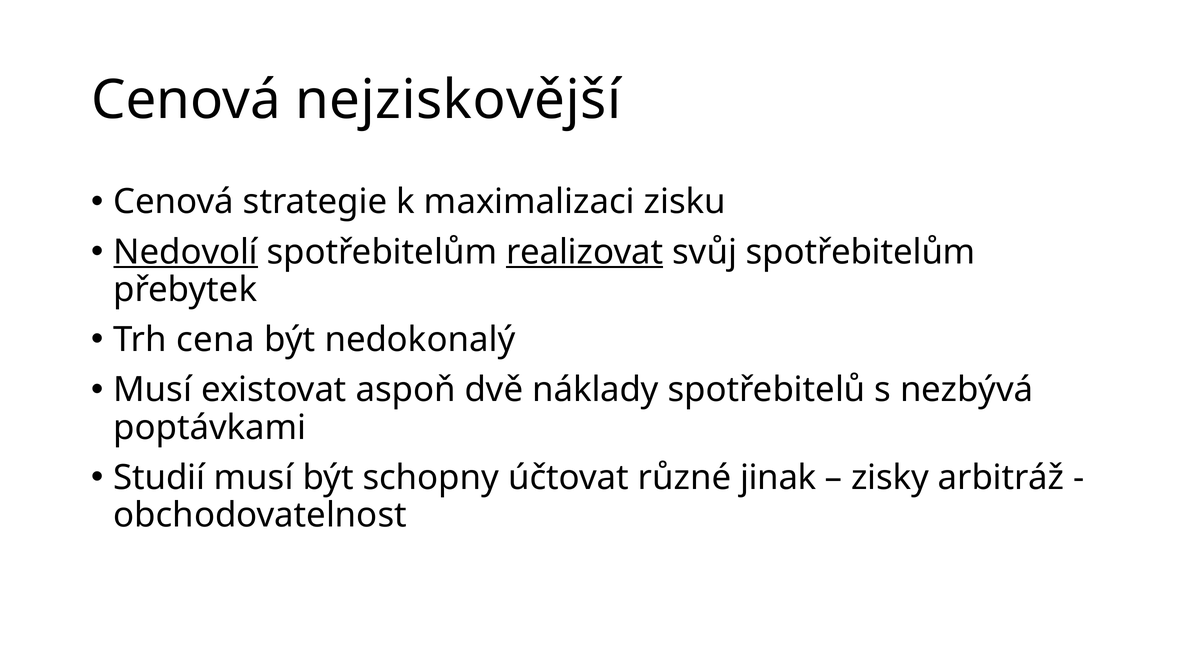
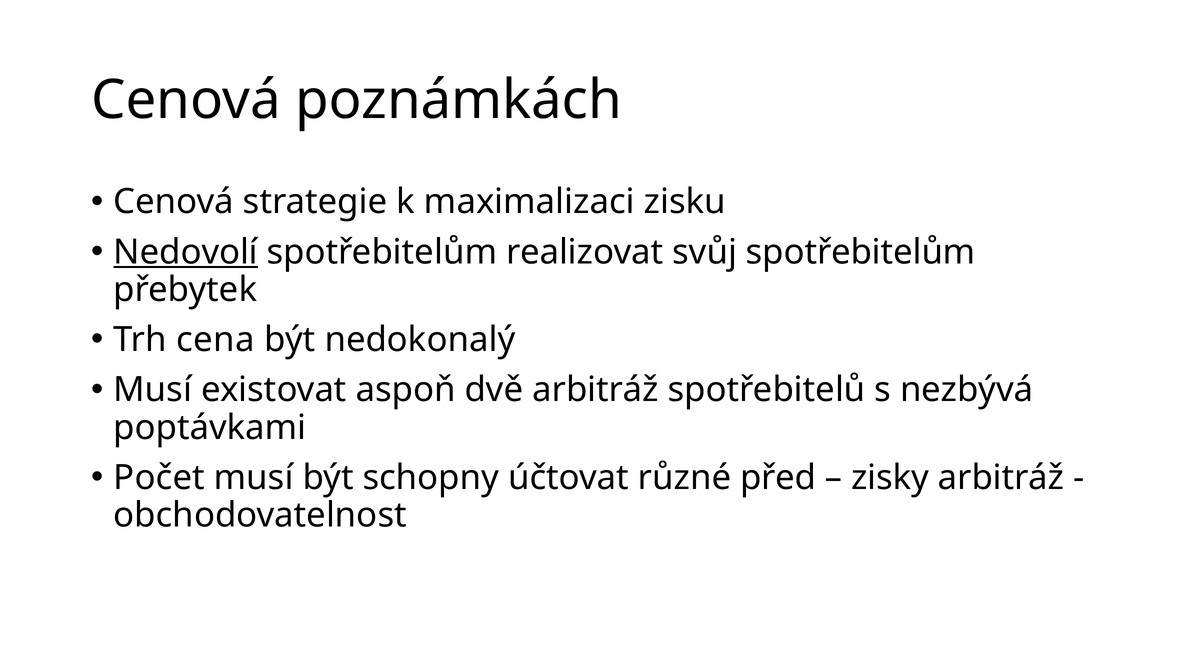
nejziskovější: nejziskovější -> poznámkách (458, 100)
realizovat underline: present -> none (585, 252)
dvě náklady: náklady -> arbitráž (596, 390)
Studií: Studií -> Počet (159, 477)
jinak: jinak -> před (778, 477)
